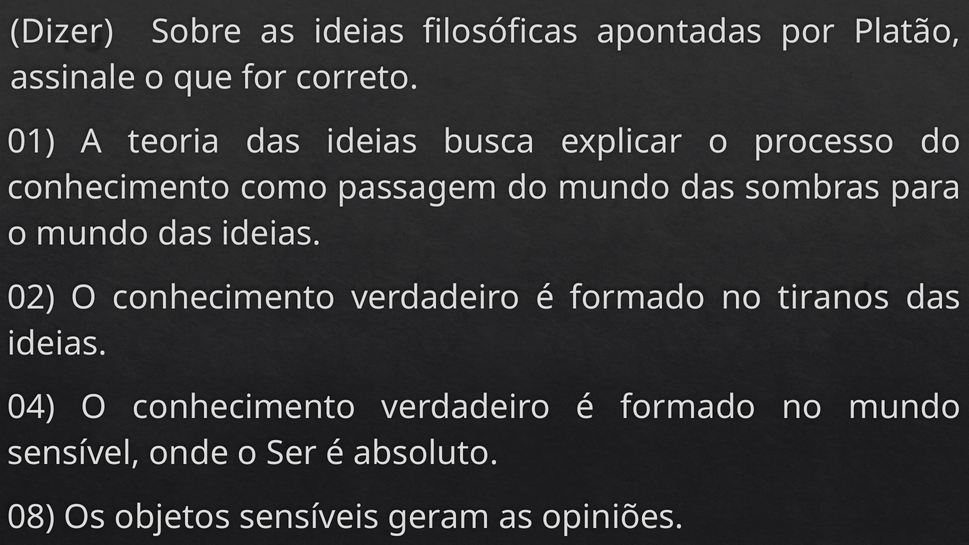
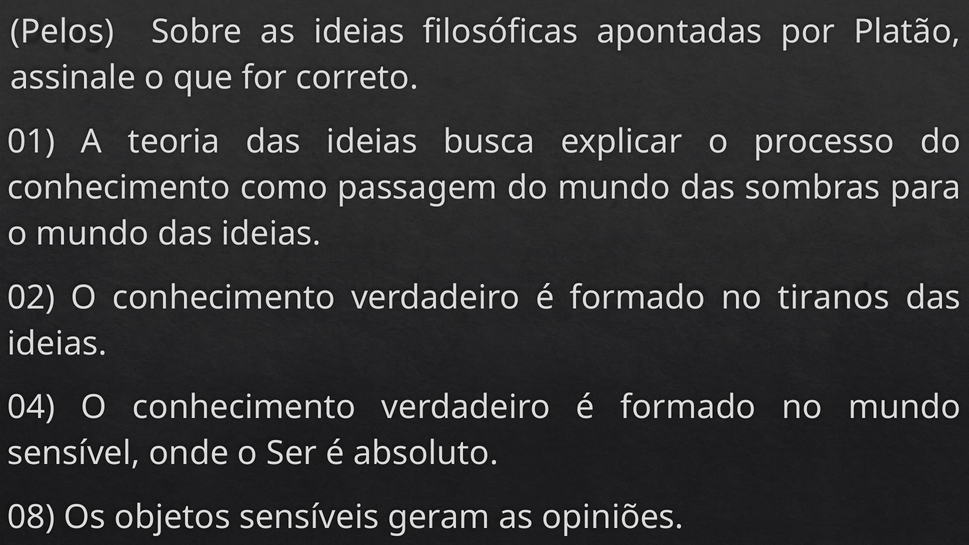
Dizer: Dizer -> Pelos (62, 32)
